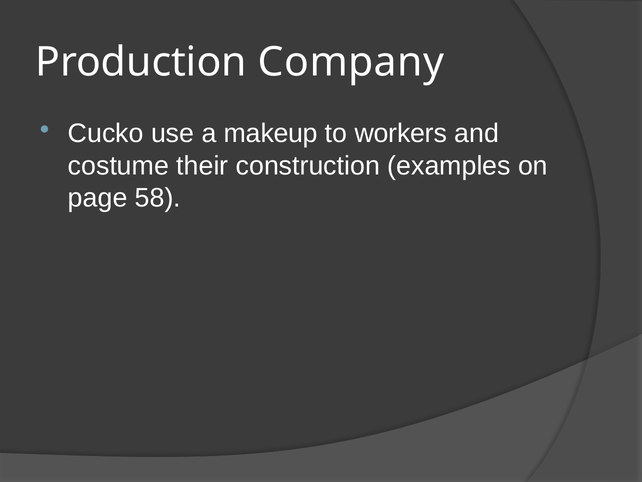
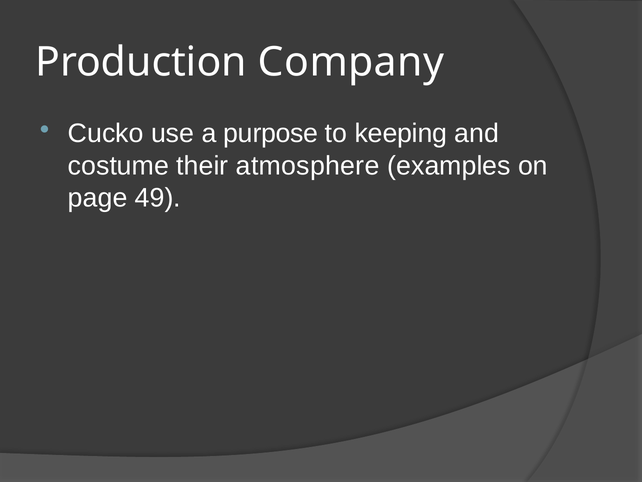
makeup: makeup -> purpose (271, 133)
workers: workers -> keeping (401, 133)
construction: construction -> atmosphere (308, 166)
58: 58 -> 49 (158, 198)
